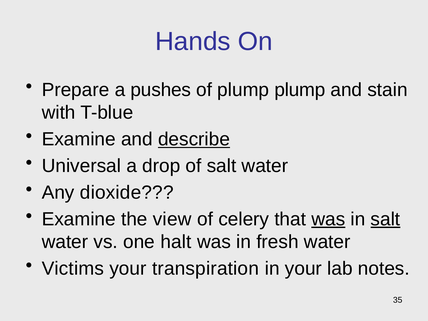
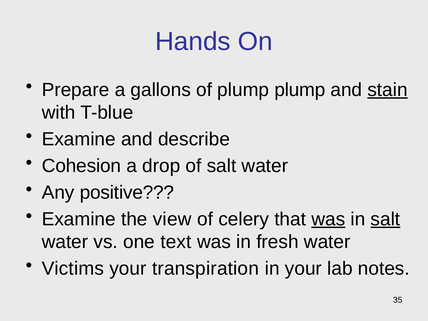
pushes: pushes -> gallons (161, 90)
stain underline: none -> present (388, 90)
describe underline: present -> none (194, 139)
Universal: Universal -> Cohesion (81, 166)
dioxide: dioxide -> positive (127, 193)
halt: halt -> text (176, 242)
